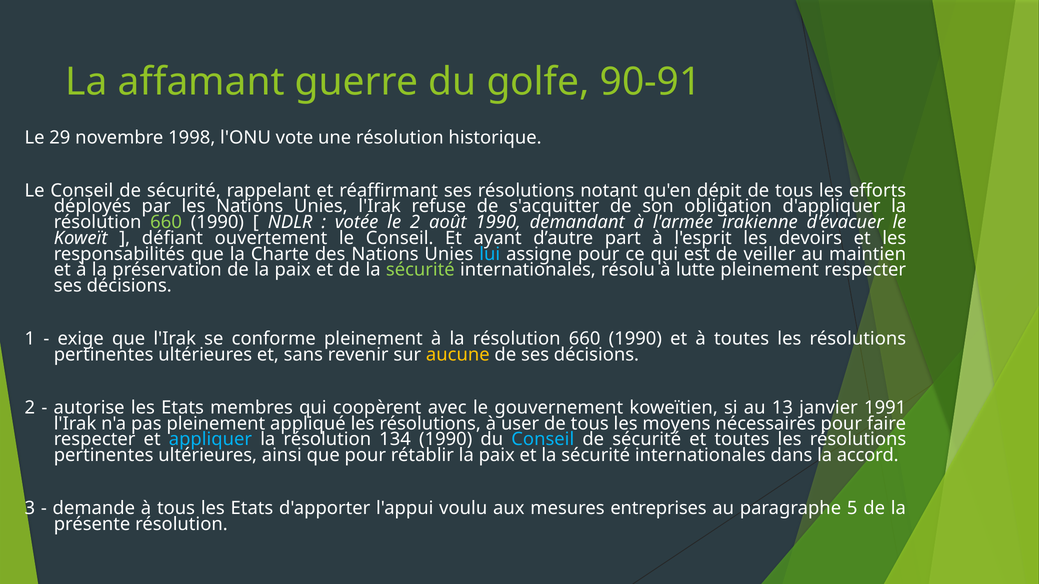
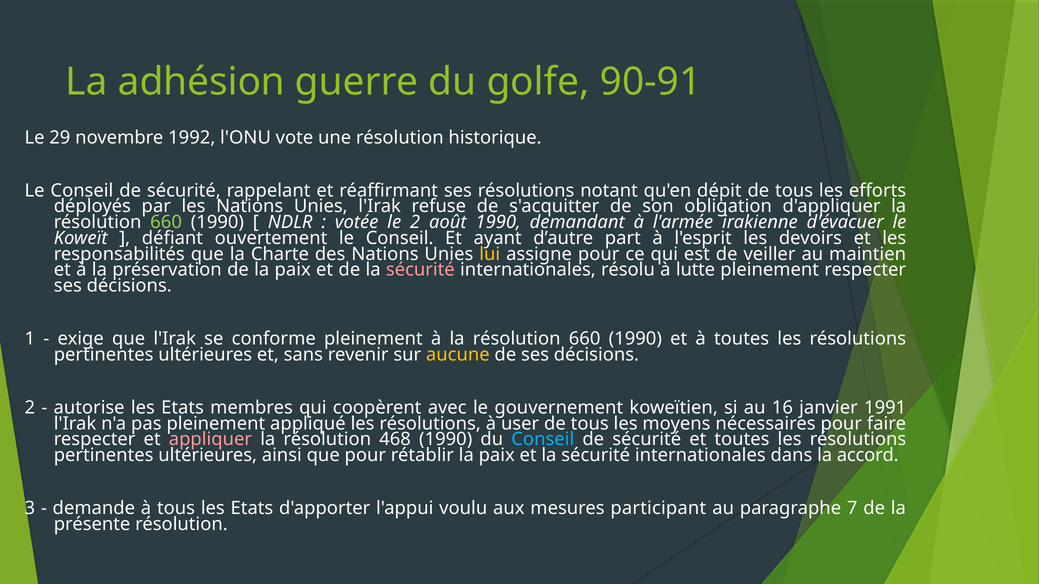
affamant: affamant -> adhésion (201, 82)
1998: 1998 -> 1992 (192, 138)
lui colour: light blue -> yellow (490, 254)
sécurité colour: light green -> pink (420, 270)
13: 13 -> 16 (782, 408)
appliquer colour: light blue -> pink (210, 440)
134: 134 -> 468 (395, 440)
entreprises: entreprises -> participant (658, 509)
5: 5 -> 7 (852, 509)
